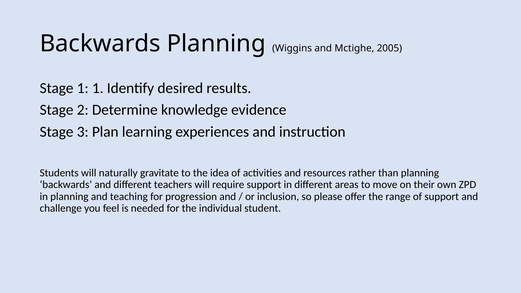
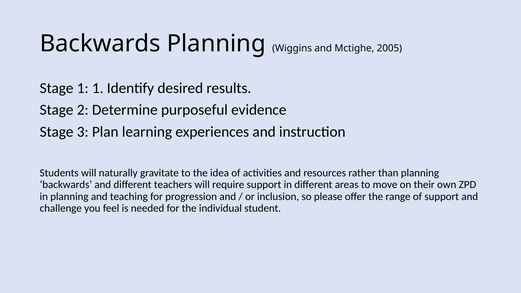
knowledge: knowledge -> purposeful (194, 110)
